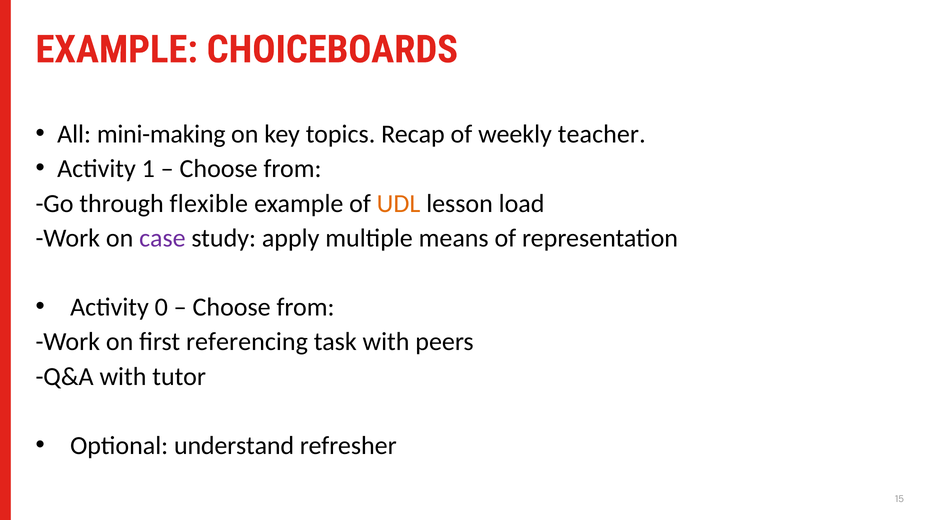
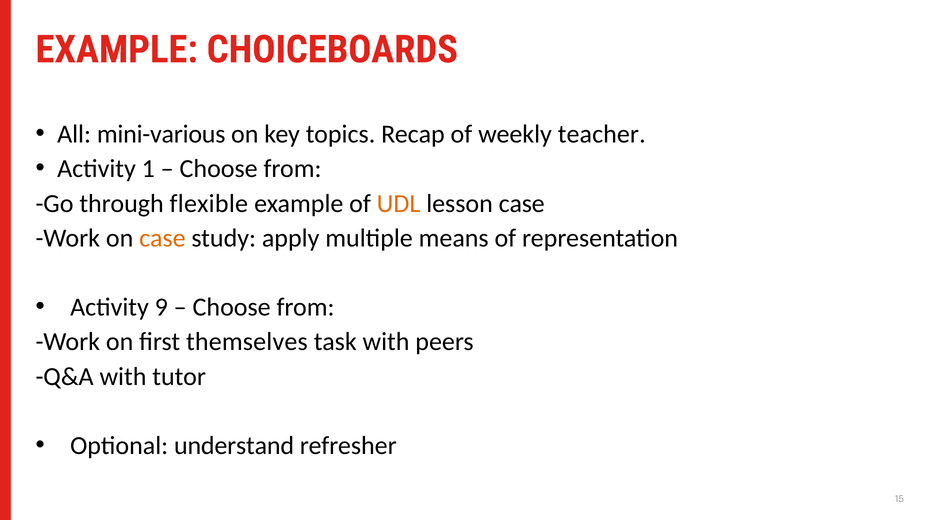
mini-making: mini-making -> mini-various (161, 134)
lesson load: load -> case (522, 204)
case colour: purple -> orange (162, 238)
0: 0 -> 9 (161, 307)
referencing: referencing -> themselves (247, 342)
